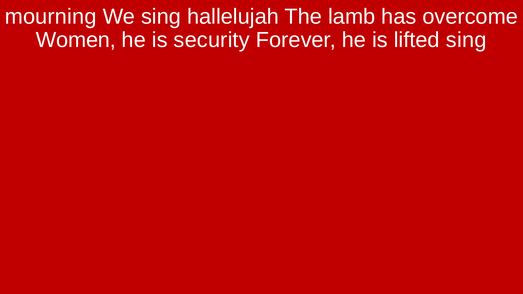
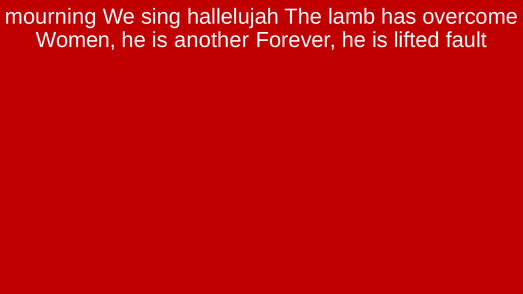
security: security -> another (212, 40)
lifted sing: sing -> fault (466, 40)
